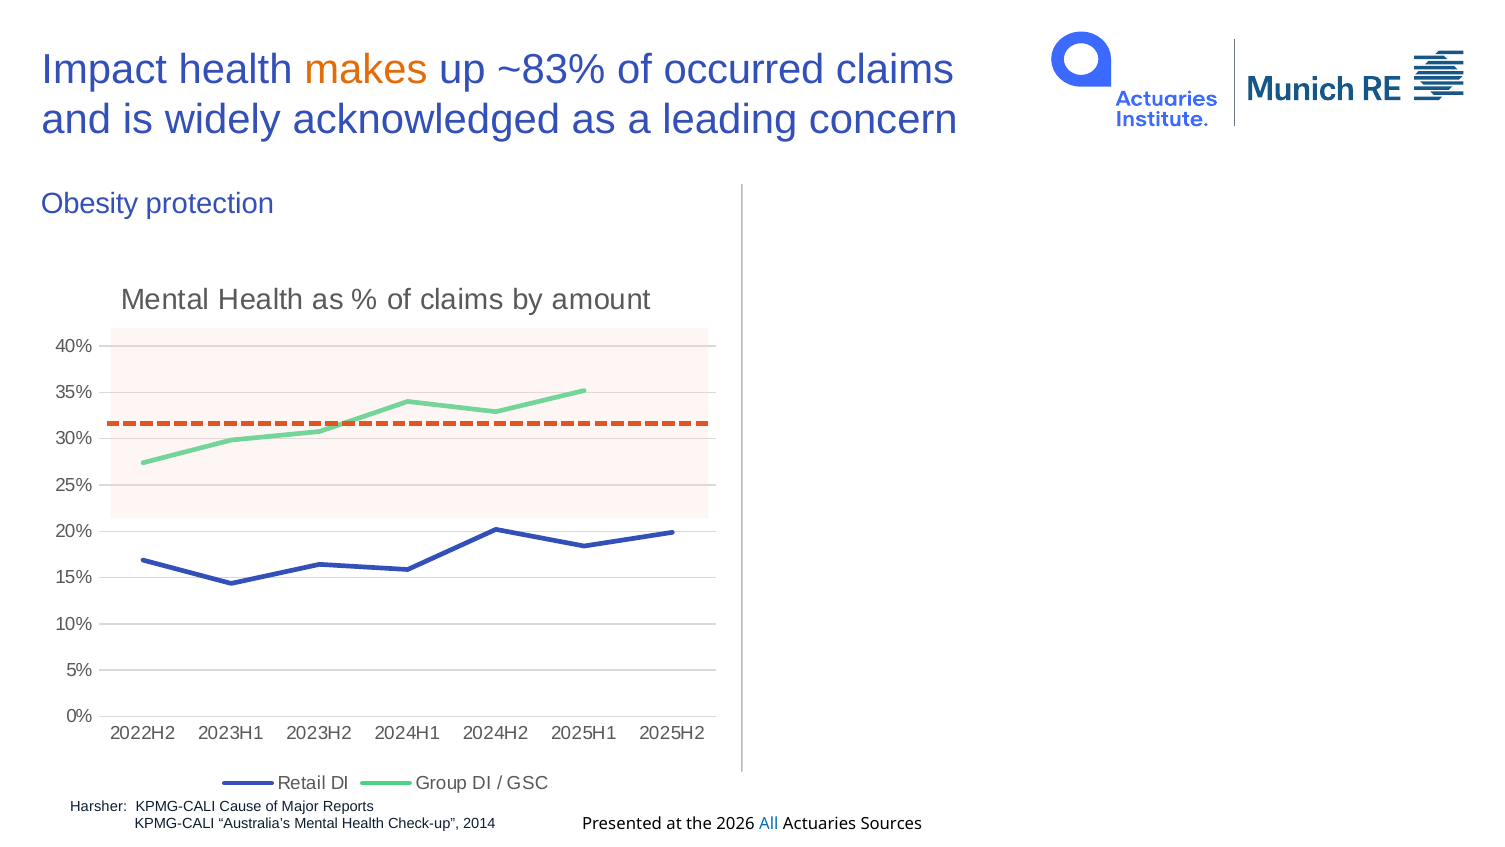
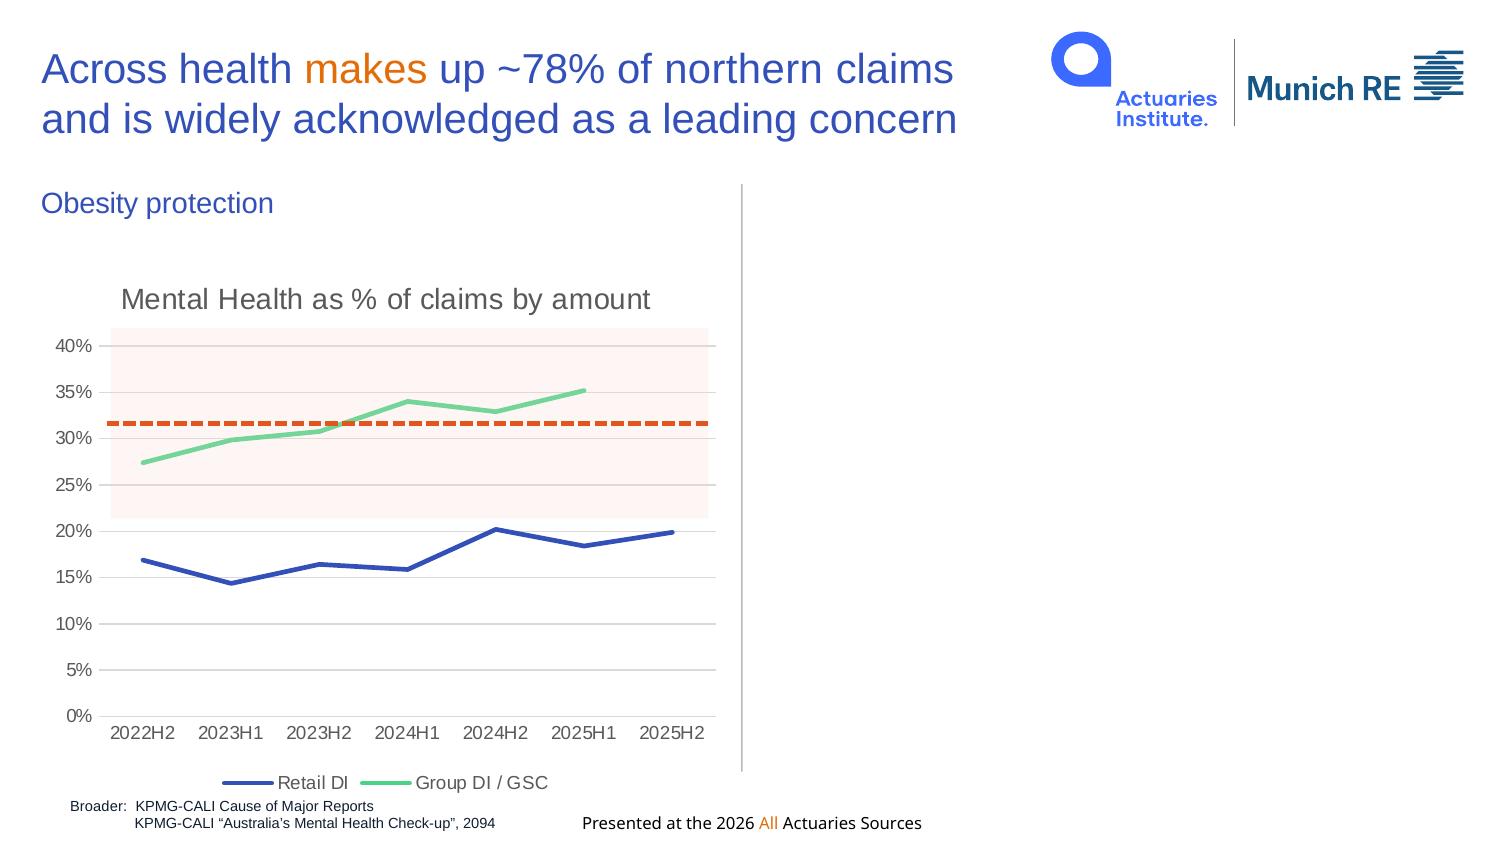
Impact: Impact -> Across (104, 70)
~83%: ~83% -> ~78% (551, 70)
occurred: occurred -> northern (744, 70)
Harsher: Harsher -> Broader (99, 806)
2014: 2014 -> 2094 (479, 824)
All colour: blue -> orange (769, 824)
